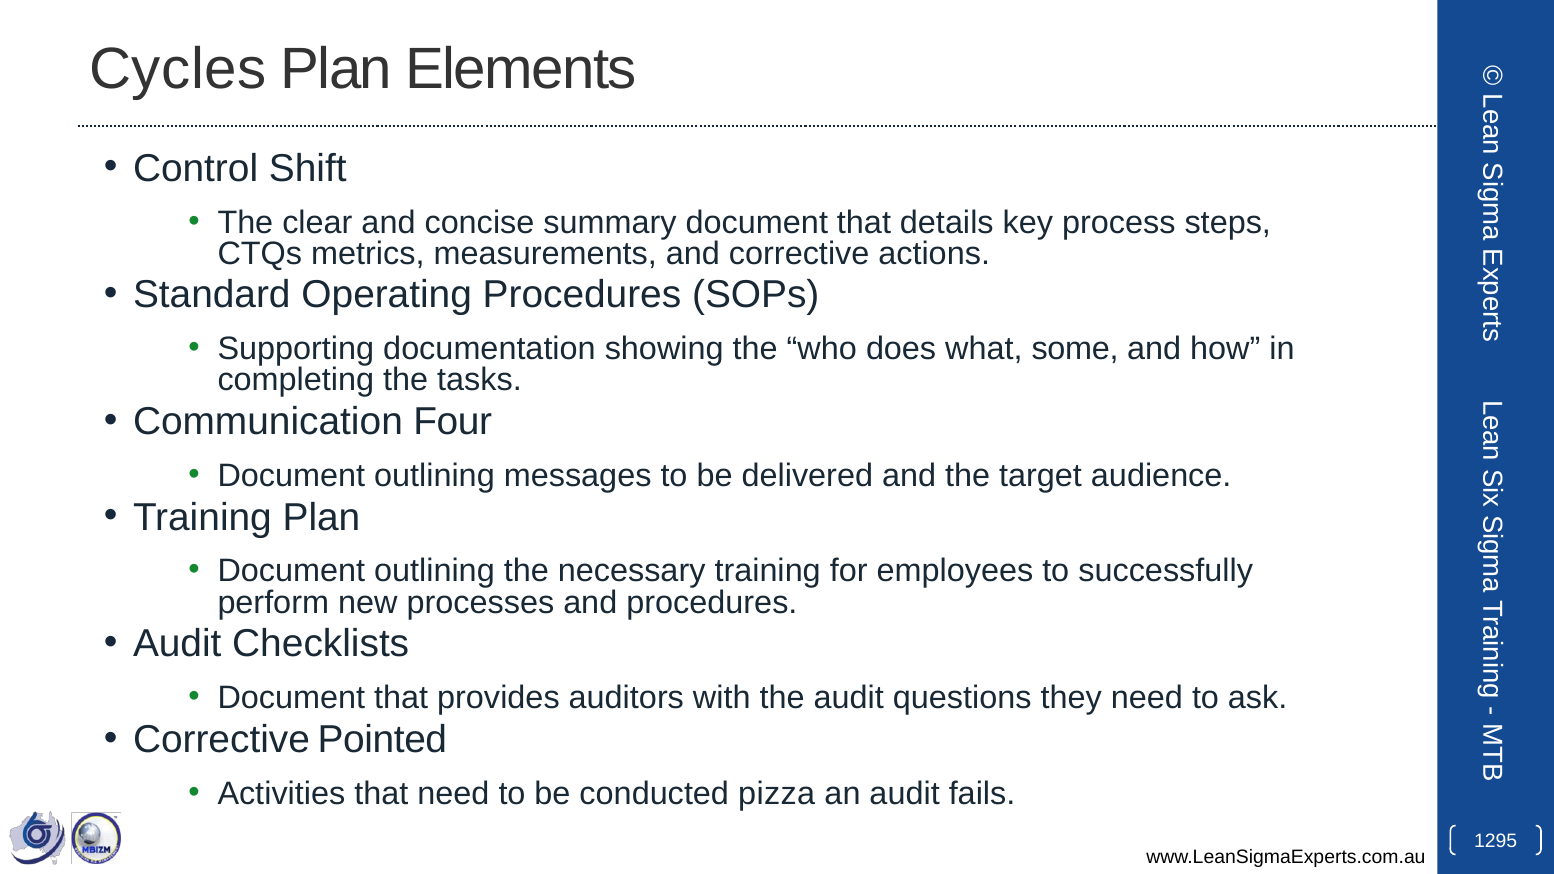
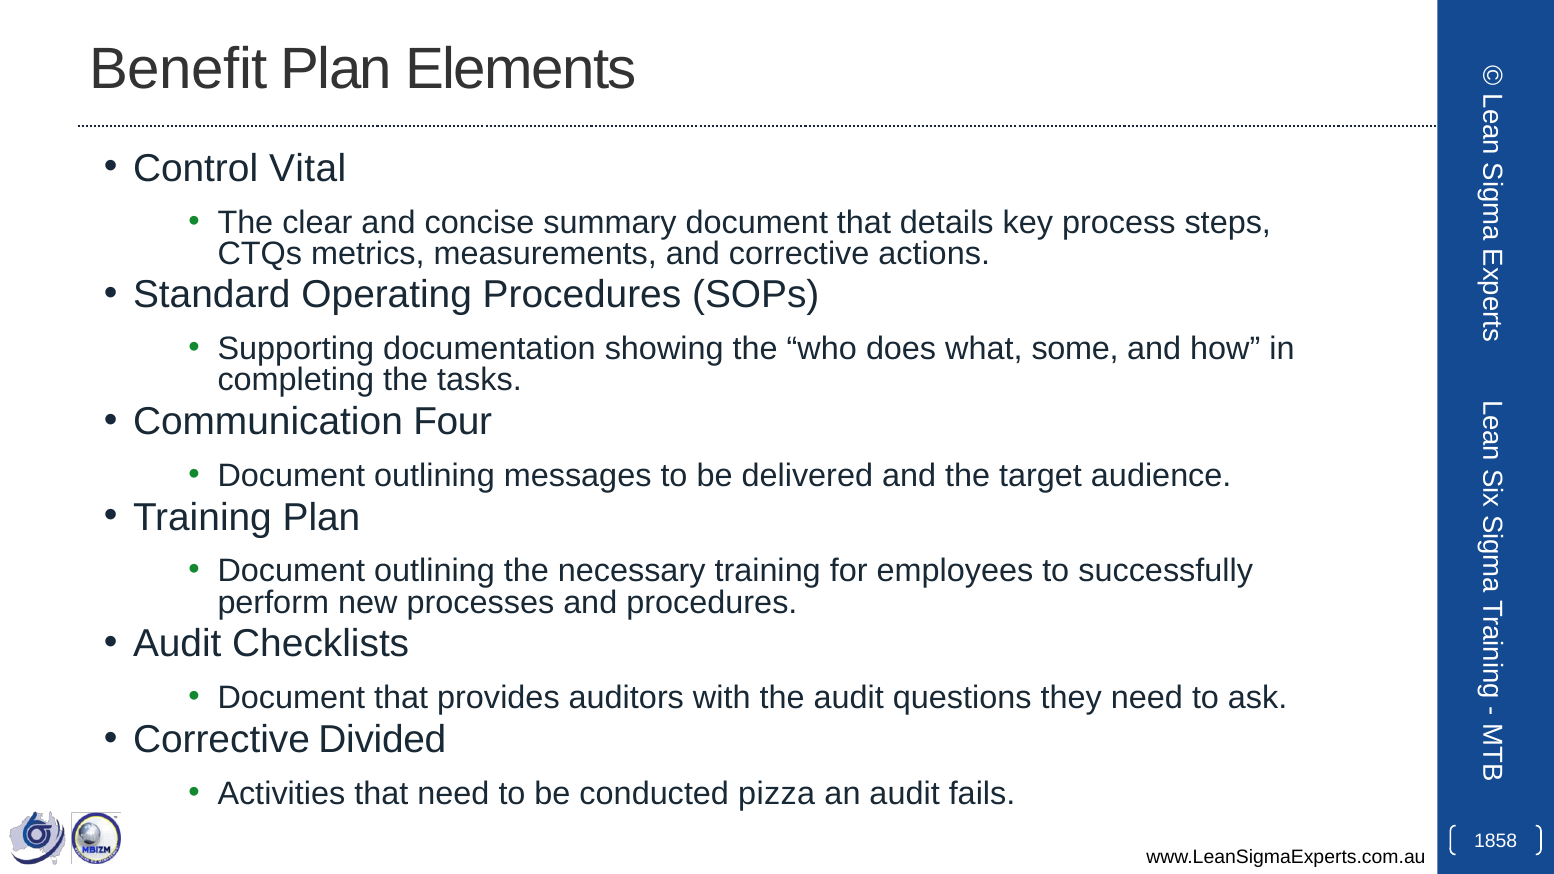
Cycles: Cycles -> Benefit (179, 69)
Shift: Shift -> Vital (308, 169)
Pointed: Pointed -> Divided (382, 740)
1295: 1295 -> 1858 (1496, 841)
